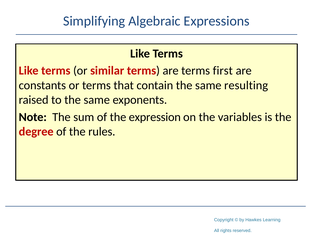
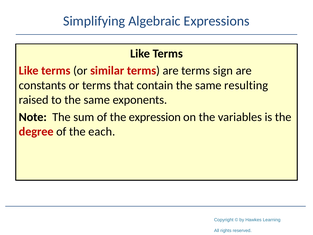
first: first -> sign (223, 71)
rules: rules -> each (102, 131)
